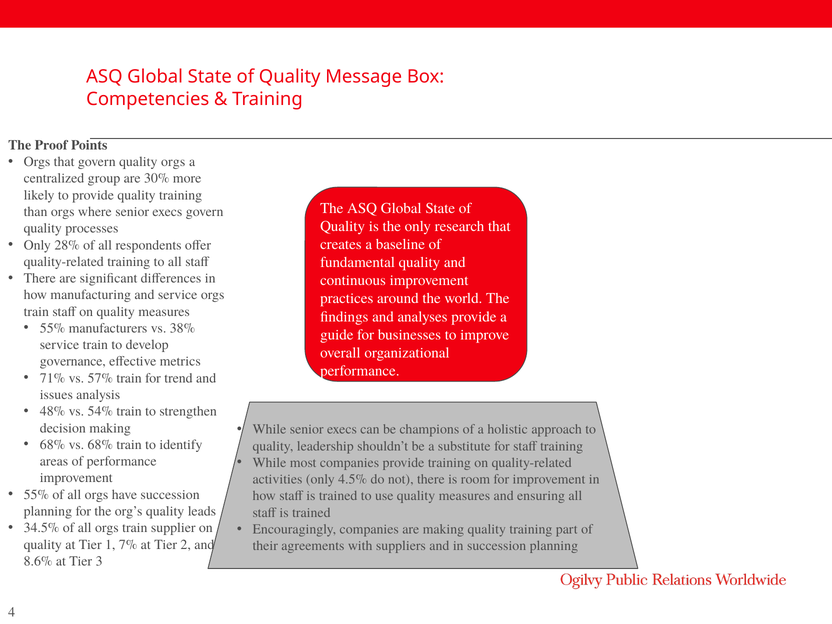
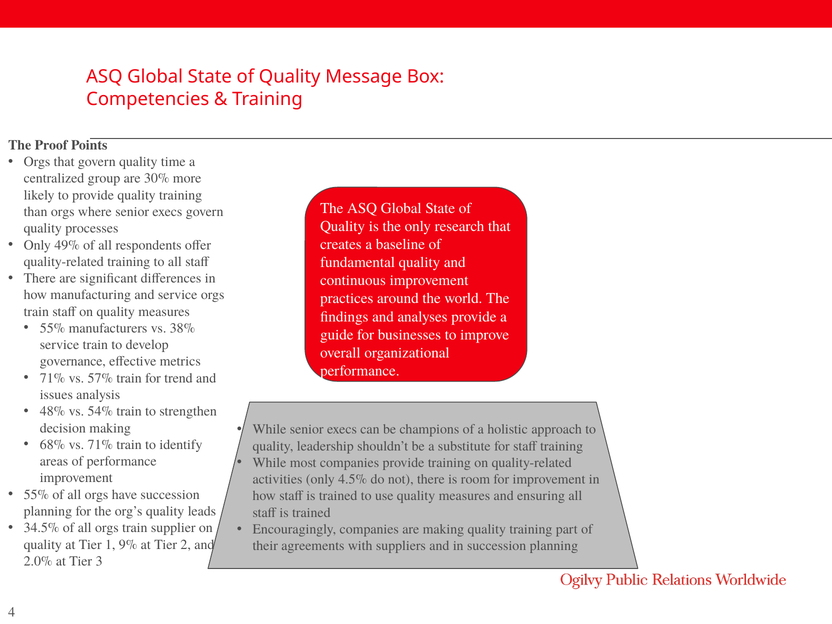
quality orgs: orgs -> time (173, 162)
28%: 28% -> 49% (67, 245)
vs 68%: 68% -> 71% (100, 445)
7%: 7% -> 9% (128, 544)
8.6%: 8.6% -> 2.0% (38, 561)
